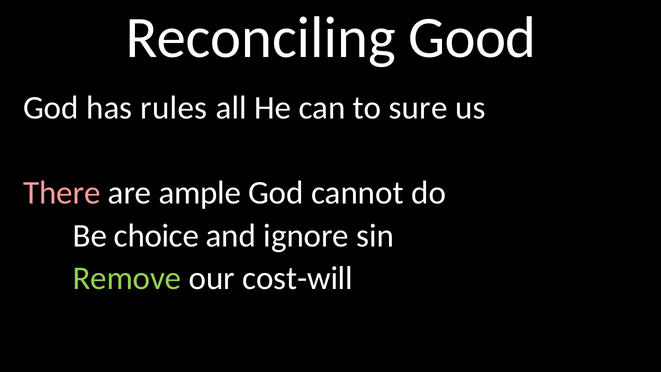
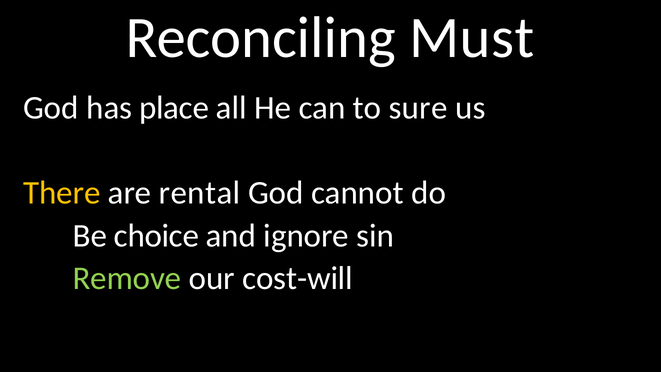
Good: Good -> Must (472, 38)
rules: rules -> place (174, 108)
There colour: pink -> yellow (62, 193)
ample: ample -> rental (200, 193)
